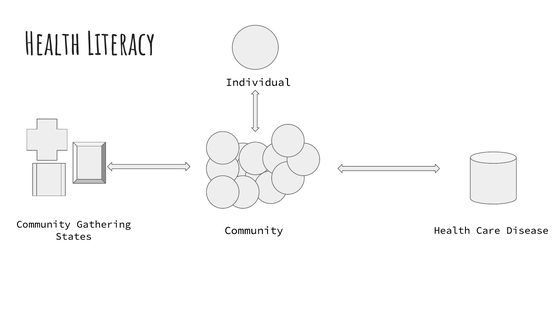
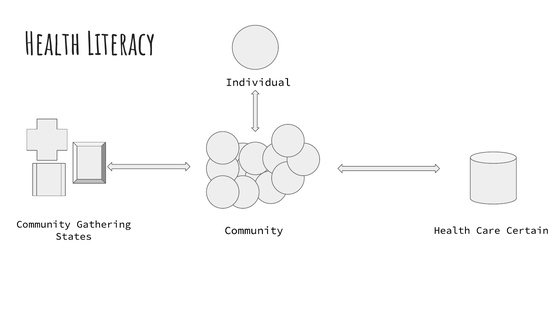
Disease: Disease -> Certain (527, 230)
